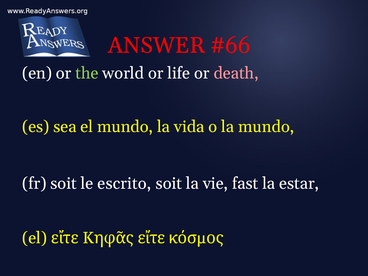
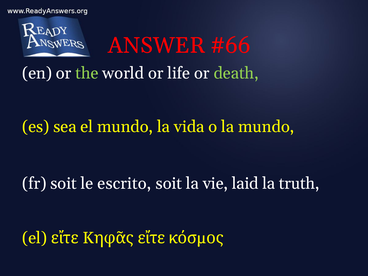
death colour: pink -> light green (236, 73)
fast: fast -> laid (245, 183)
estar: estar -> truth (299, 183)
